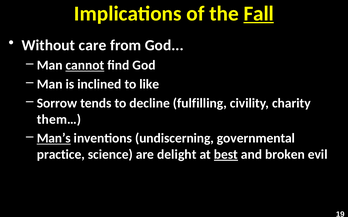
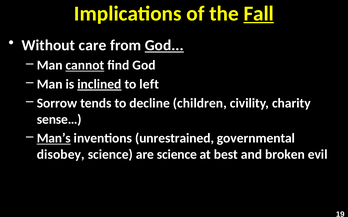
God underline: none -> present (164, 45)
inclined underline: none -> present (99, 84)
like: like -> left (149, 84)
fulfilling: fulfilling -> children (200, 103)
them…: them… -> sense… (59, 120)
undiscerning: undiscerning -> unrestrained (175, 139)
practice: practice -> disobey (61, 155)
are delight: delight -> science (177, 155)
best underline: present -> none (226, 155)
